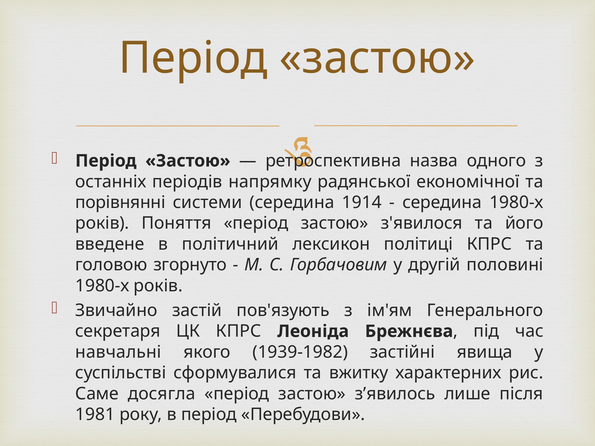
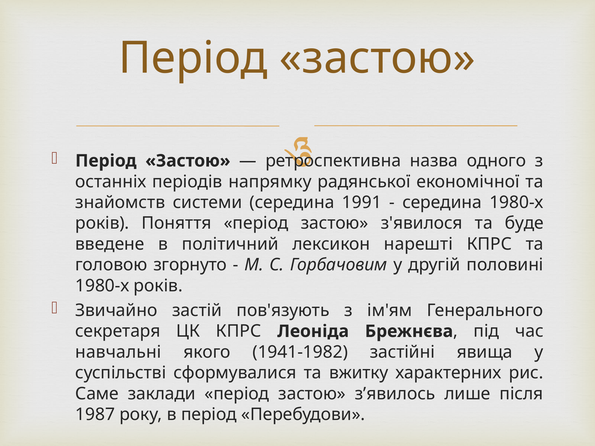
порівнянні: порівнянні -> знайомств (120, 203)
1914: 1914 -> 1991 (362, 203)
його: його -> буде (524, 223)
політиці: політиці -> нарешті (418, 244)
1939-1982: 1939-1982 -> 1941-1982 (300, 352)
досягла: досягла -> заклади (162, 394)
1981: 1981 -> 1987 (95, 415)
